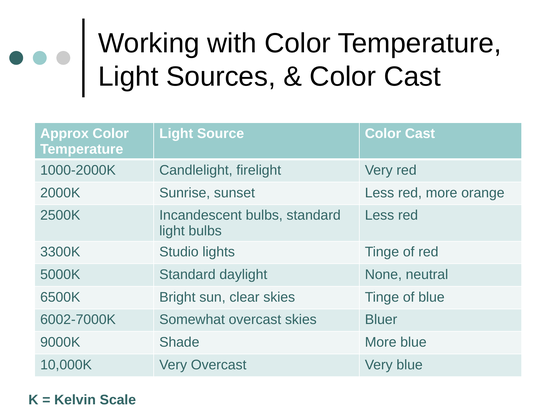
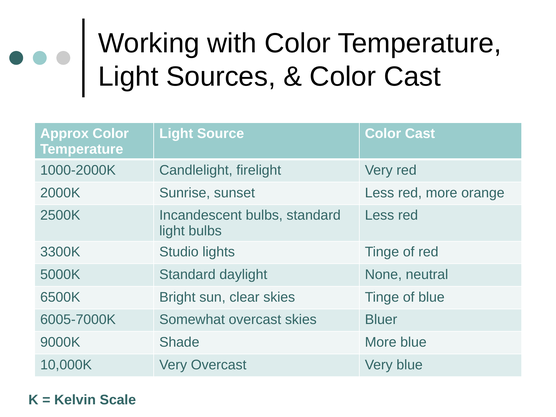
6002-7000K: 6002-7000K -> 6005-7000K (78, 320)
